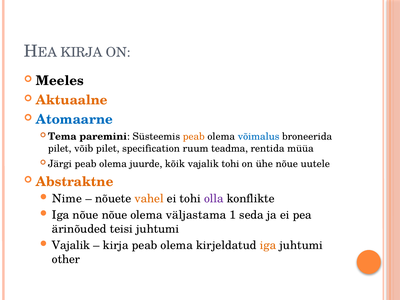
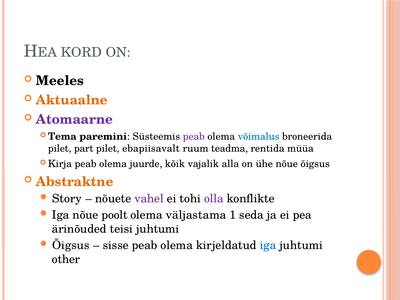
KIRJA: KIRJA -> KORD (81, 52)
Atomaarne colour: blue -> purple (74, 120)
peab colour: orange -> purple (194, 137)
võib: võib -> part (84, 149)
specification: specification -> ebapiisavalt (151, 149)
Järgi: Järgi -> Kirja (60, 164)
vajalik tohi: tohi -> alla (230, 164)
nõue uutele: uutele -> õigsus (315, 164)
Nime: Nime -> Story (67, 199)
vahel colour: orange -> purple (149, 199)
nõue nõue: nõue -> poolt (115, 215)
Vajalik: Vajalik -> Õigsus (71, 245)
kirja: kirja -> sisse (116, 245)
iga colour: orange -> blue (268, 245)
